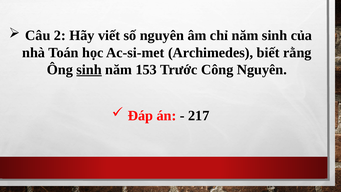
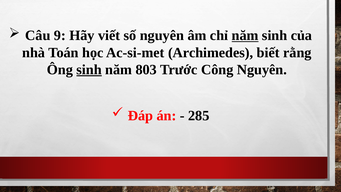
2: 2 -> 9 (60, 35)
năm underline: none -> present (245, 35)
153: 153 -> 803 (146, 70)
217: 217 -> 285 (199, 116)
